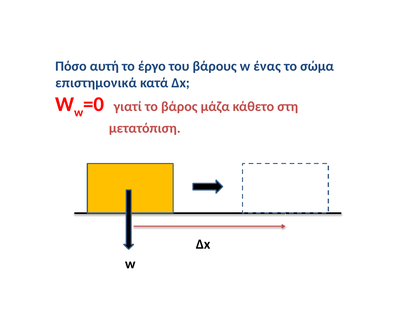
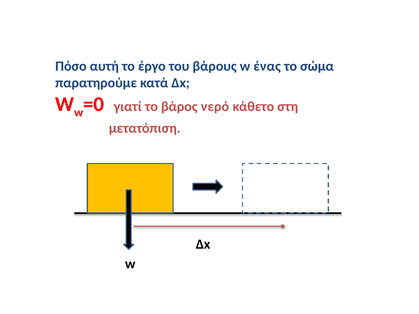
επιστημονικά: επιστημονικά -> παρατηρούμε (96, 83)
μάζα: μάζα -> νερό (215, 107)
